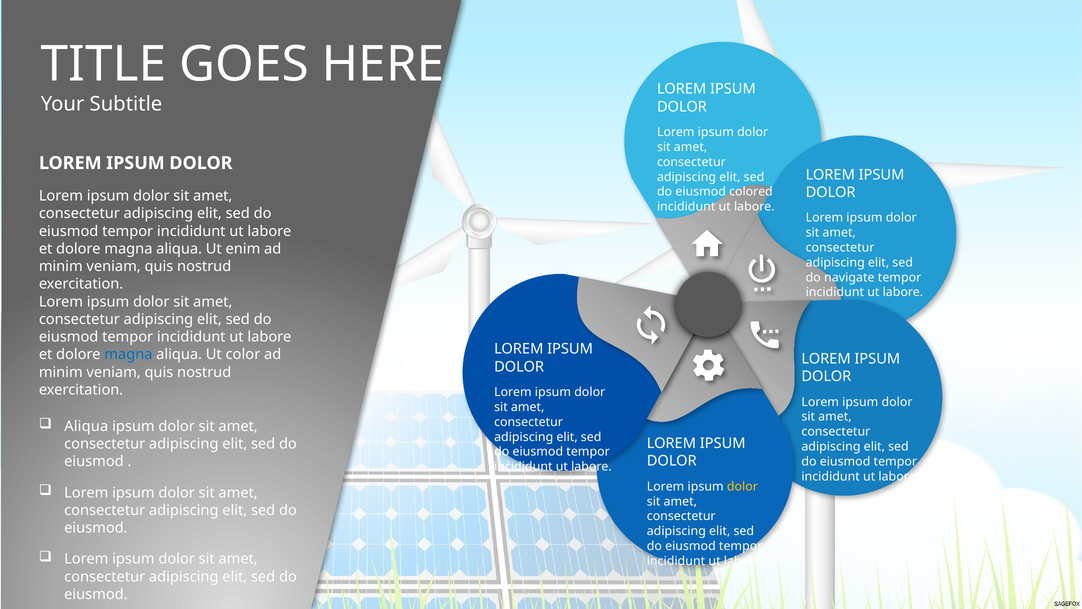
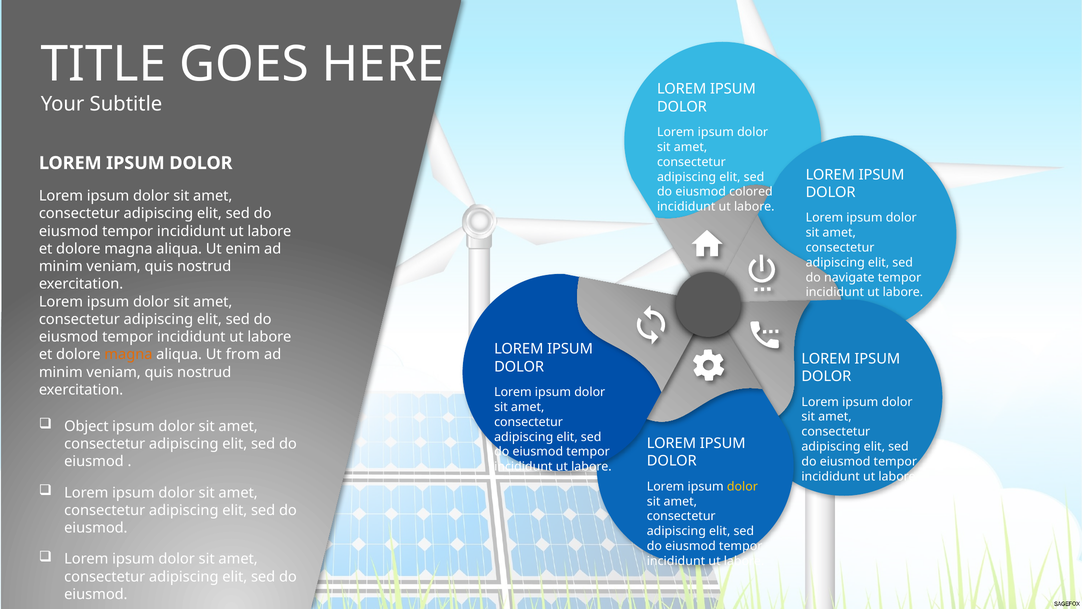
magna colour: blue -> orange (128, 354)
color: color -> from (243, 354)
Aliqua: Aliqua -> Object (86, 426)
